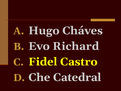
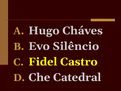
Richard: Richard -> Silêncio (76, 46)
